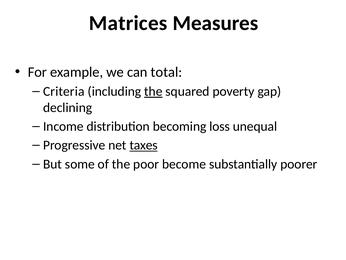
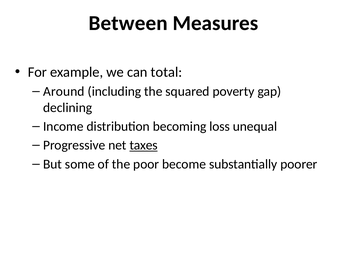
Matrices: Matrices -> Between (128, 23)
Criteria: Criteria -> Around (64, 91)
the underline: present -> none (153, 91)
